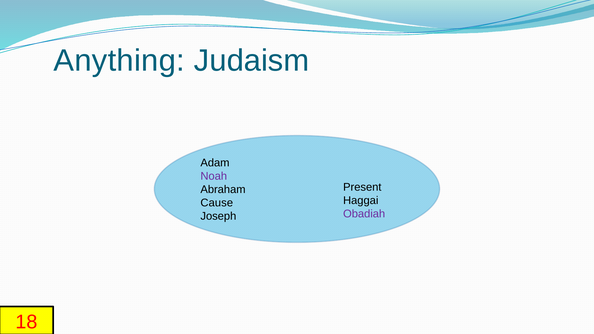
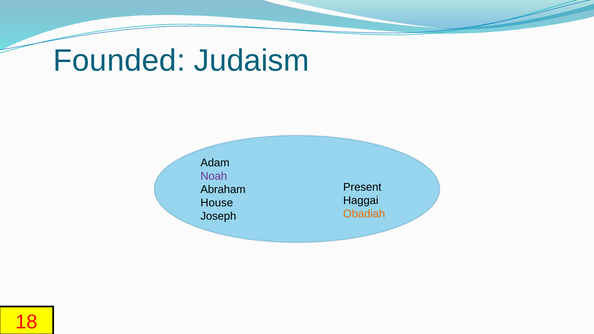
Anything: Anything -> Founded (119, 61)
Cause: Cause -> House (217, 203)
Obadiah colour: purple -> orange (364, 214)
